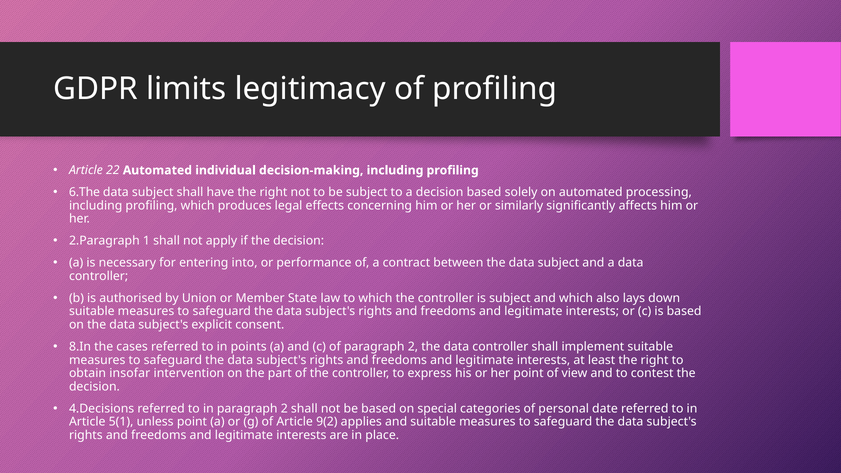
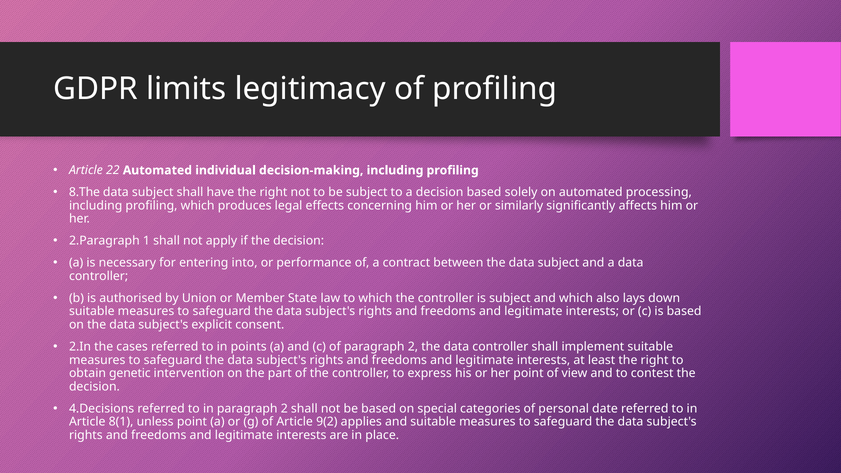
6.The: 6.The -> 8.The (84, 192)
8.In: 8.In -> 2.In (80, 347)
insofar: insofar -> genetic (130, 373)
5(1: 5(1 -> 8(1 (121, 422)
